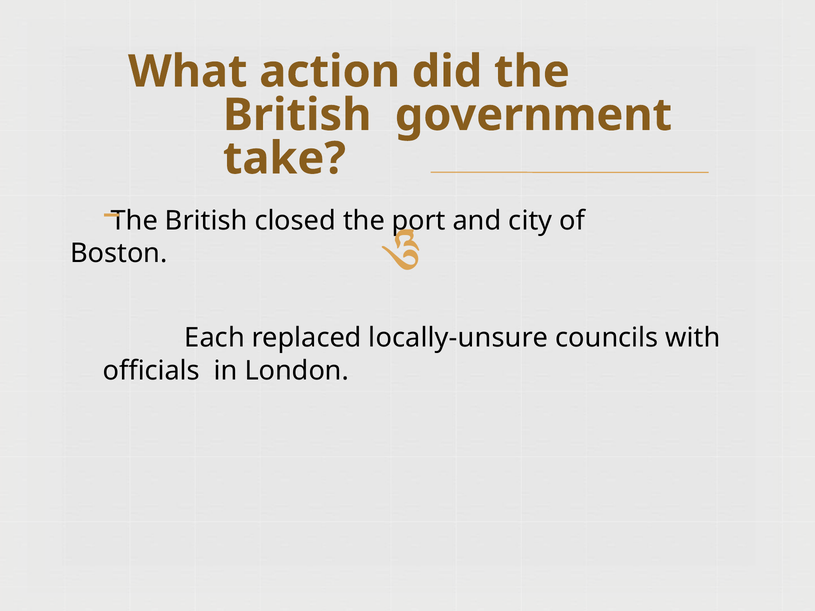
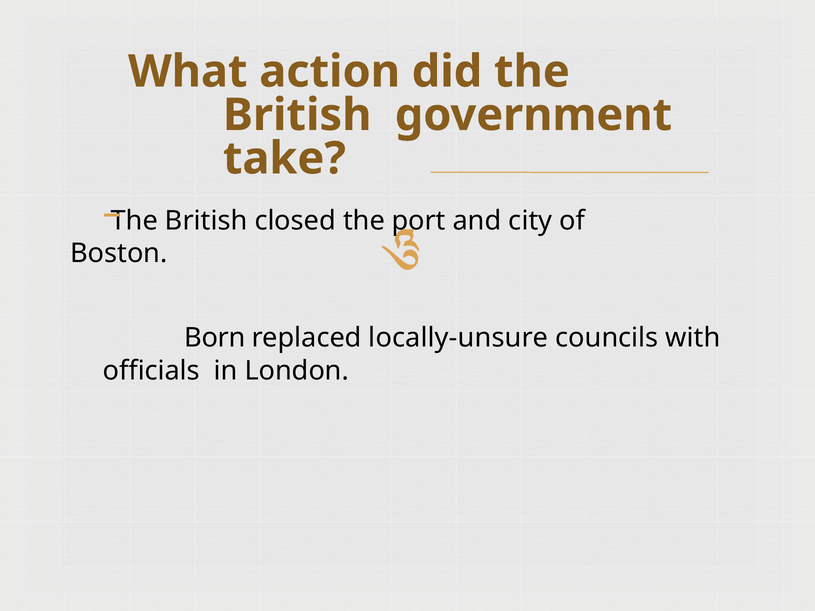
Each: Each -> Born (215, 338)
